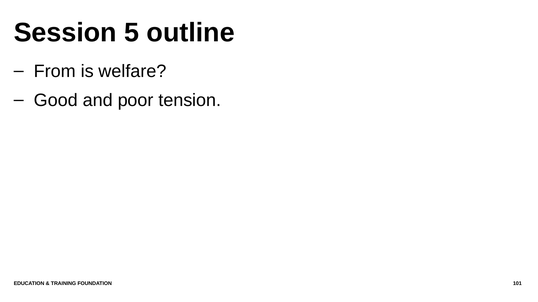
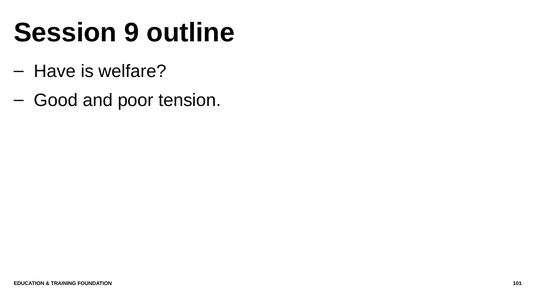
5: 5 -> 9 (132, 33)
From: From -> Have (55, 72)
